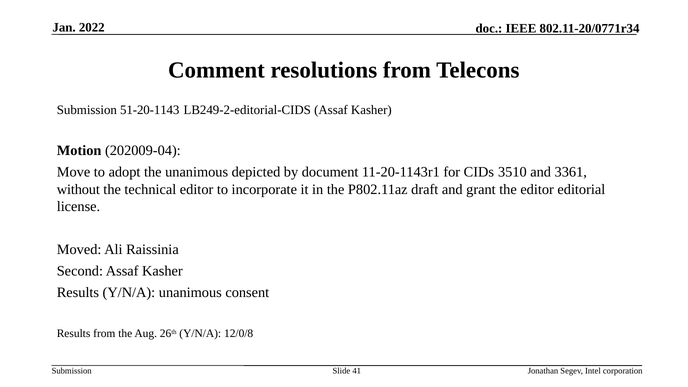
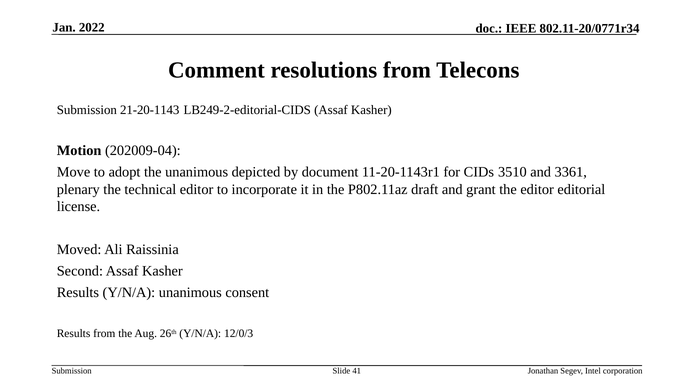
51-20-1143: 51-20-1143 -> 21-20-1143 (150, 110)
without: without -> plenary (78, 189)
12/0/8: 12/0/8 -> 12/0/3 (239, 334)
